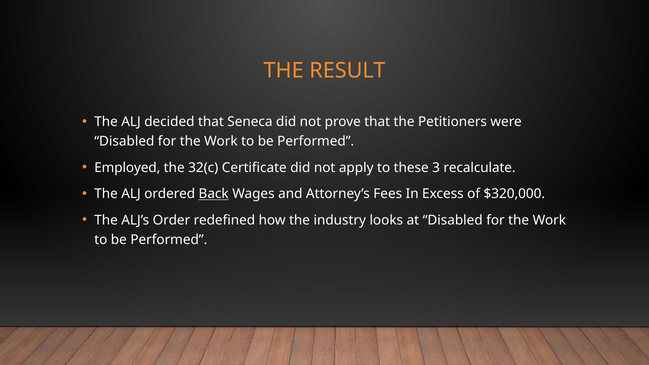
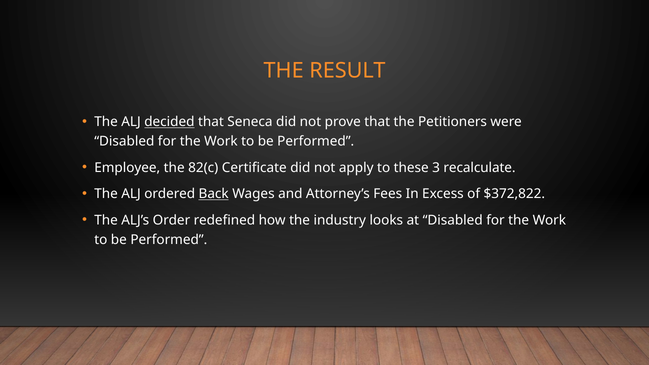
decided underline: none -> present (169, 122)
Employed: Employed -> Employee (127, 168)
32(c: 32(c -> 82(c (203, 168)
$320,000: $320,000 -> $372,822 (514, 194)
